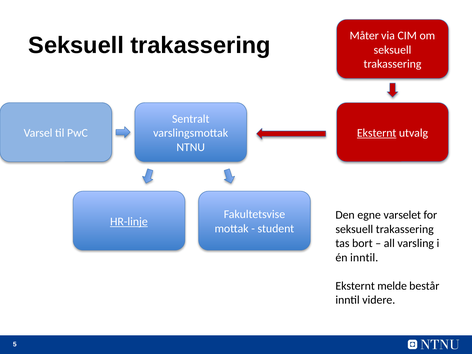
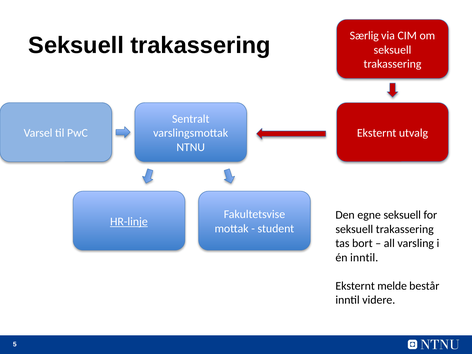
Måter: Måter -> Særlig (364, 36)
Eksternt underline: present -> none (377, 133)
egne varselet: varselet -> seksuell (402, 215)
